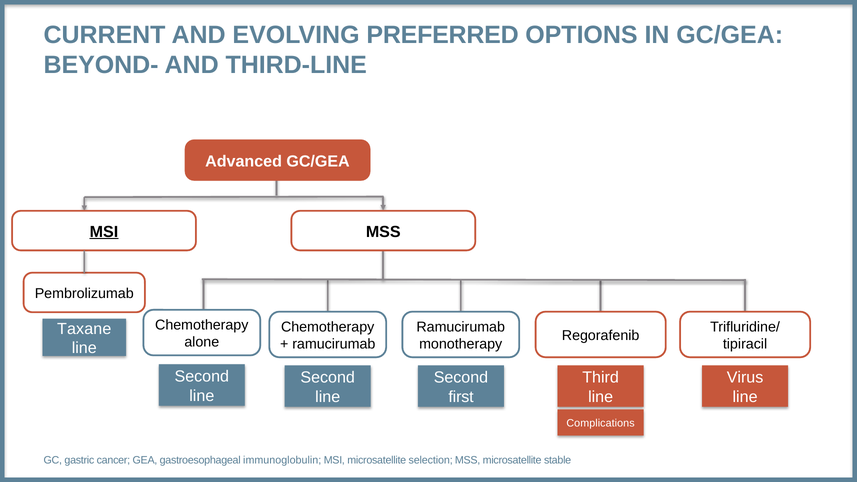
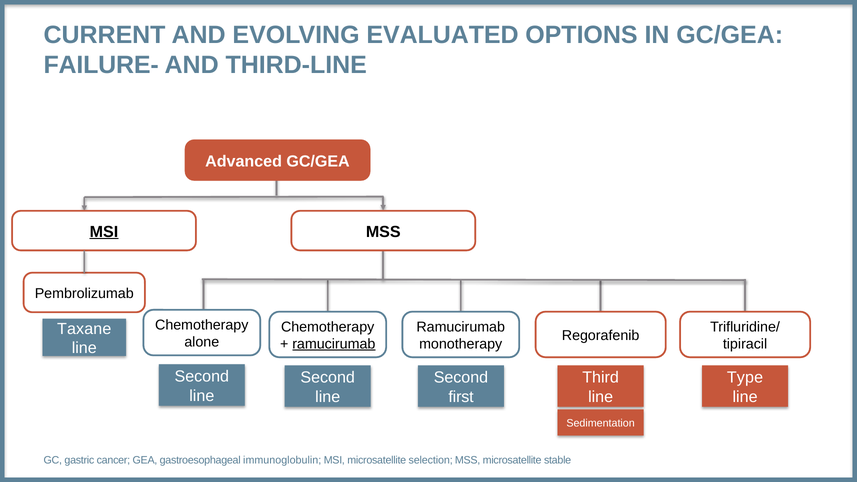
PREFERRED: PREFERRED -> EVALUATED (443, 35)
BEYOND-: BEYOND- -> FAILURE- (101, 65)
ramucirumab underline: none -> present (334, 344)
Virus: Virus -> Type (745, 378)
Complications: Complications -> Sedimentation (601, 423)
